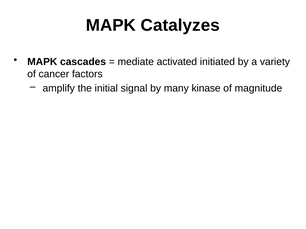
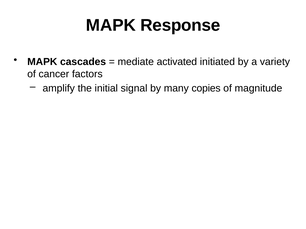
Catalyzes: Catalyzes -> Response (180, 25)
kinase: kinase -> copies (206, 88)
